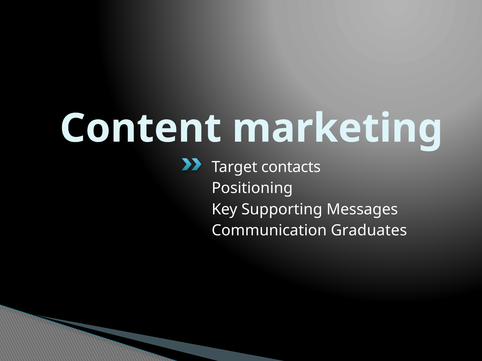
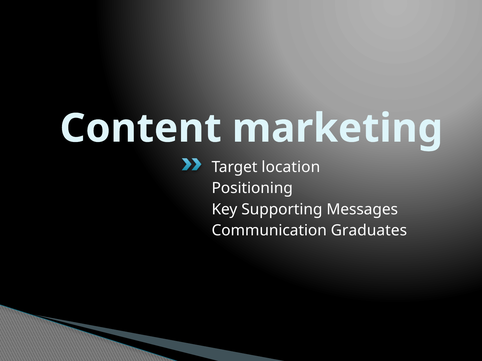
contacts: contacts -> location (291, 167)
